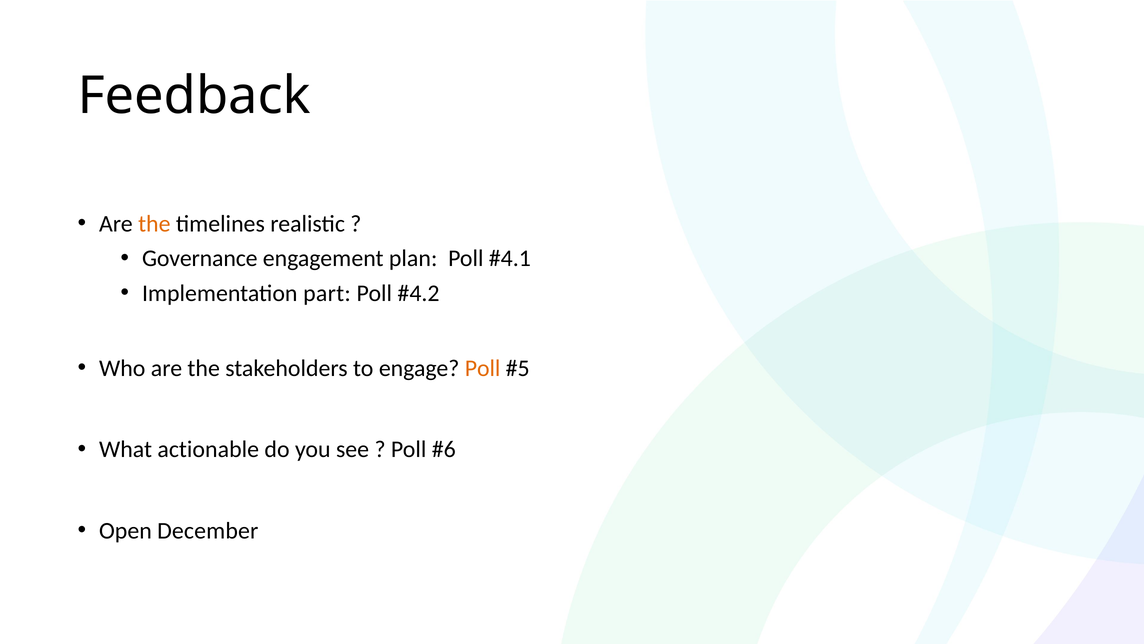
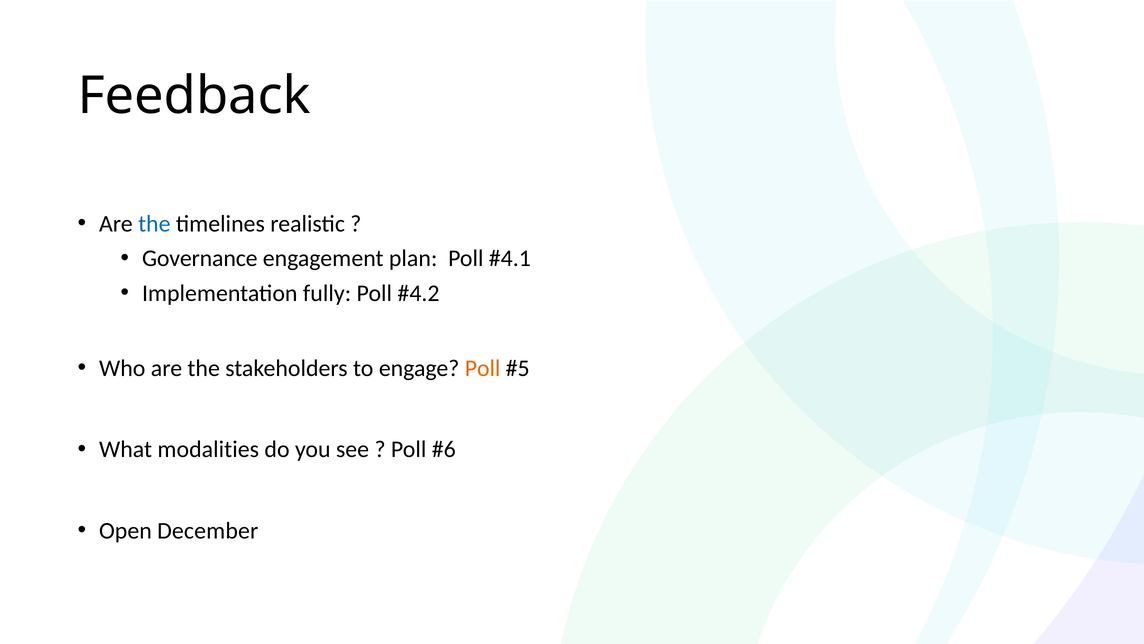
the colour: orange -> blue (154, 224)
part: part -> fully (327, 293)
actionable: actionable -> modalities (208, 449)
